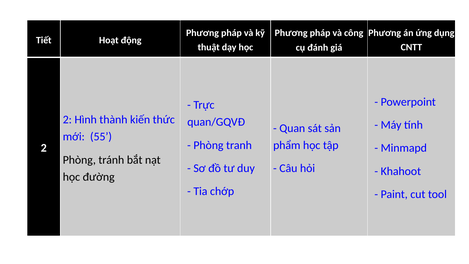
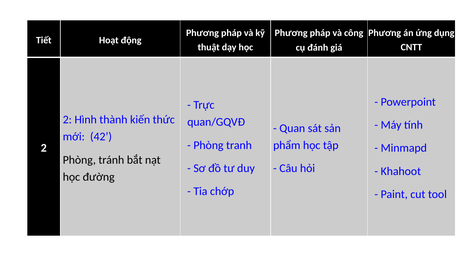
55: 55 -> 42 (101, 137)
